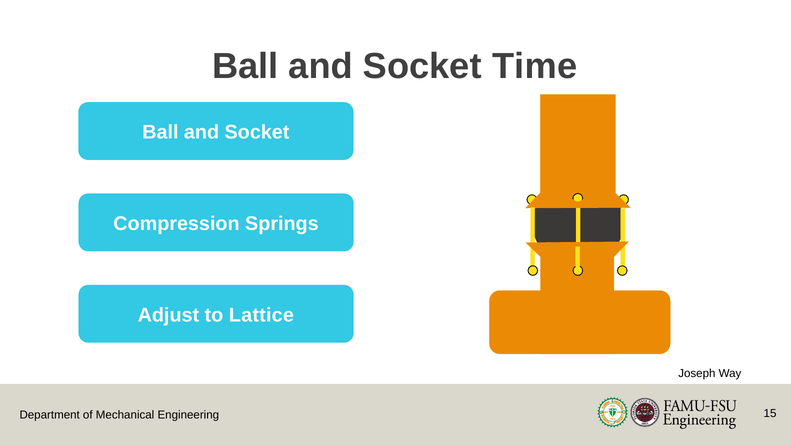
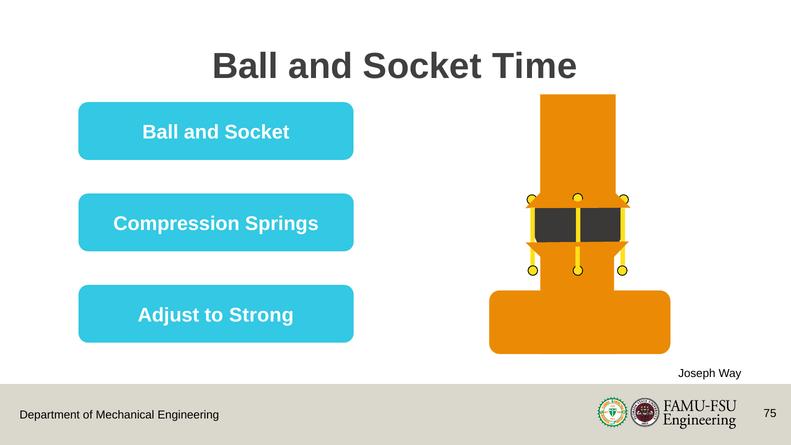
Lattice: Lattice -> Strong (261, 315)
15: 15 -> 75 (770, 413)
